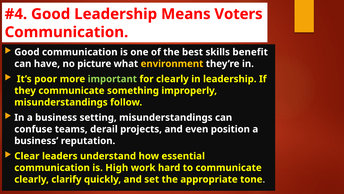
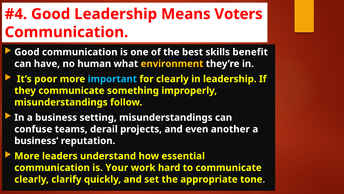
picture: picture -> human (94, 64)
important colour: light green -> light blue (112, 79)
position: position -> another (230, 129)
Clear: Clear -> More (27, 156)
High: High -> Your (117, 167)
